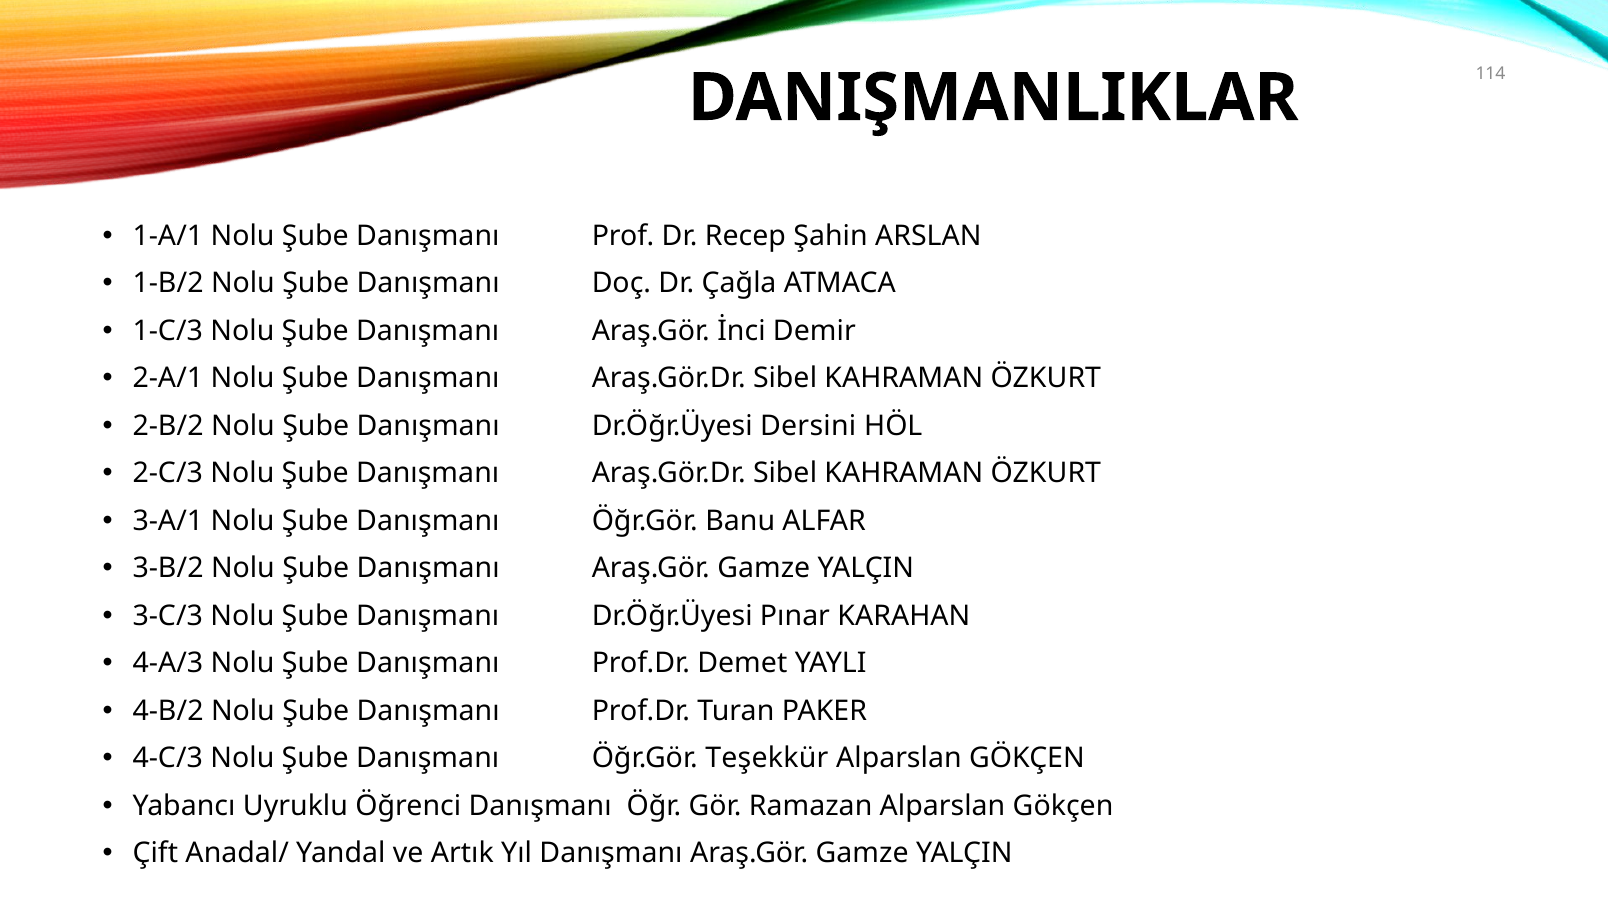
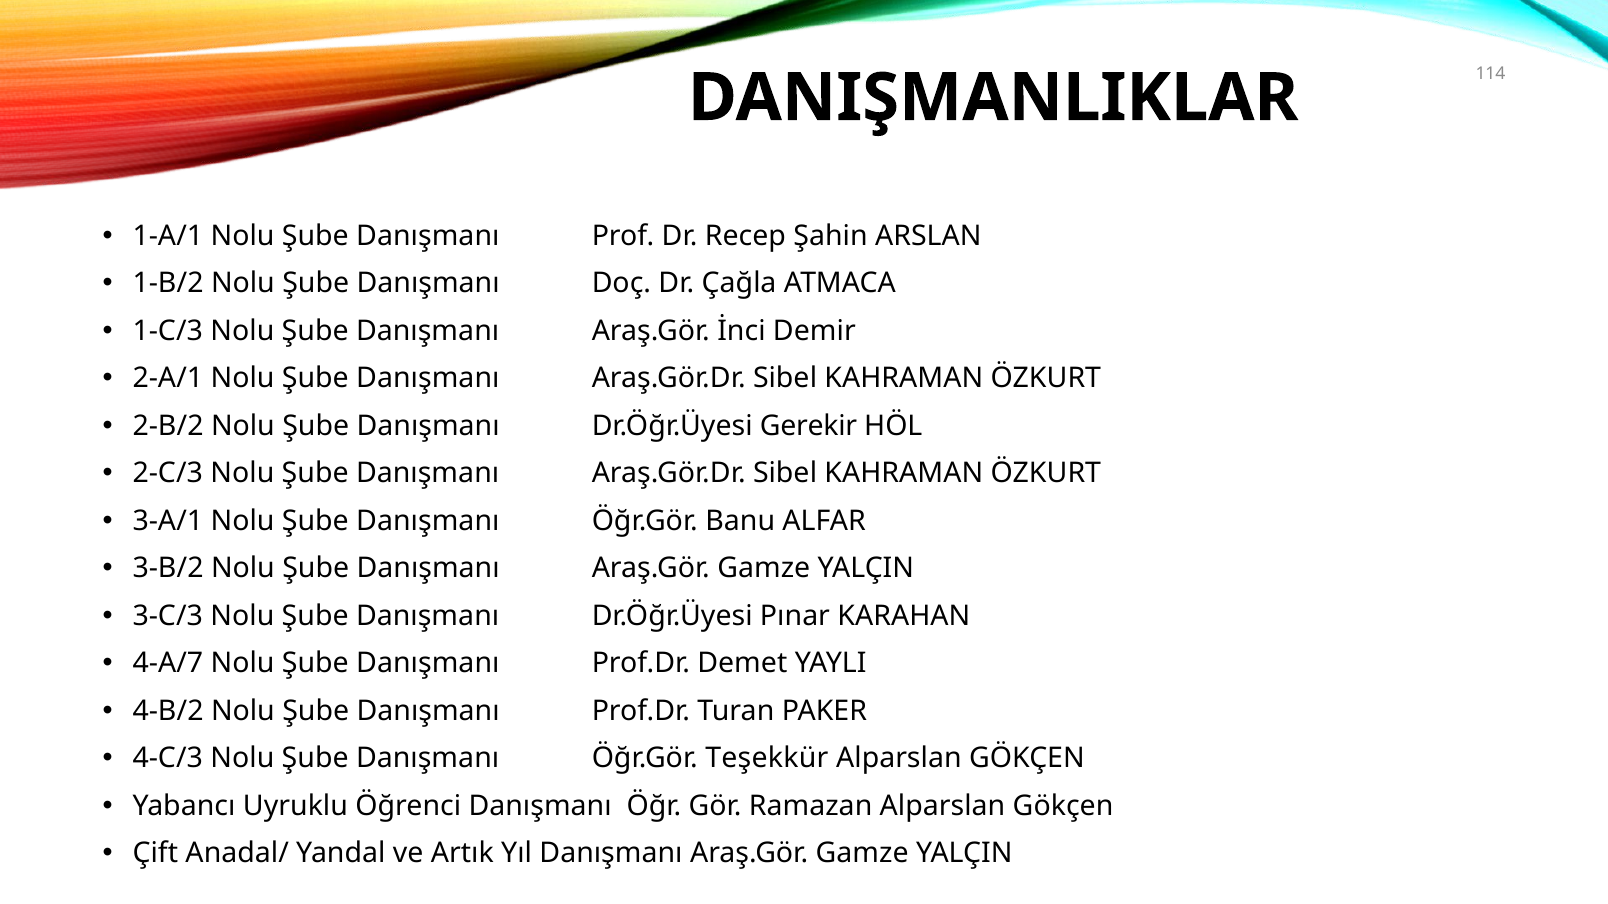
Dersini: Dersini -> Gerekir (808, 426)
4-A/3: 4-A/3 -> 4-A/7 (168, 664)
